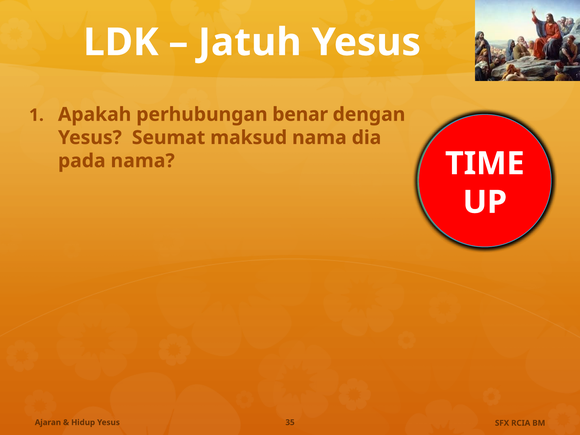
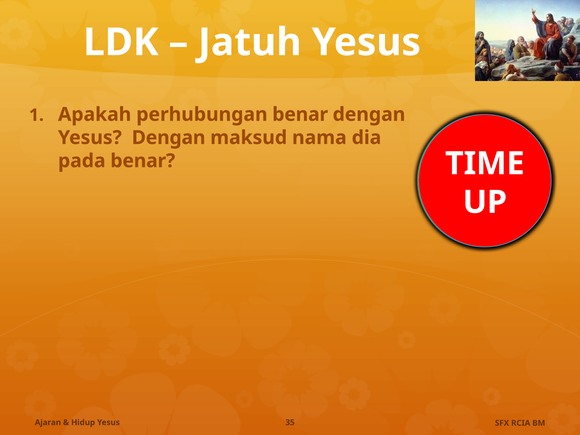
Yesus Seumat: Seumat -> Dengan (169, 138)
pada nama: nama -> benar (143, 161)
